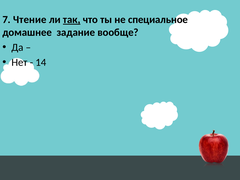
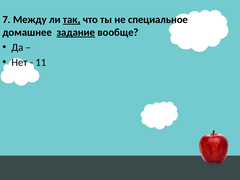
Чтение: Чтение -> Между (30, 20)
задание underline: none -> present (76, 32)
14: 14 -> 11 (41, 62)
